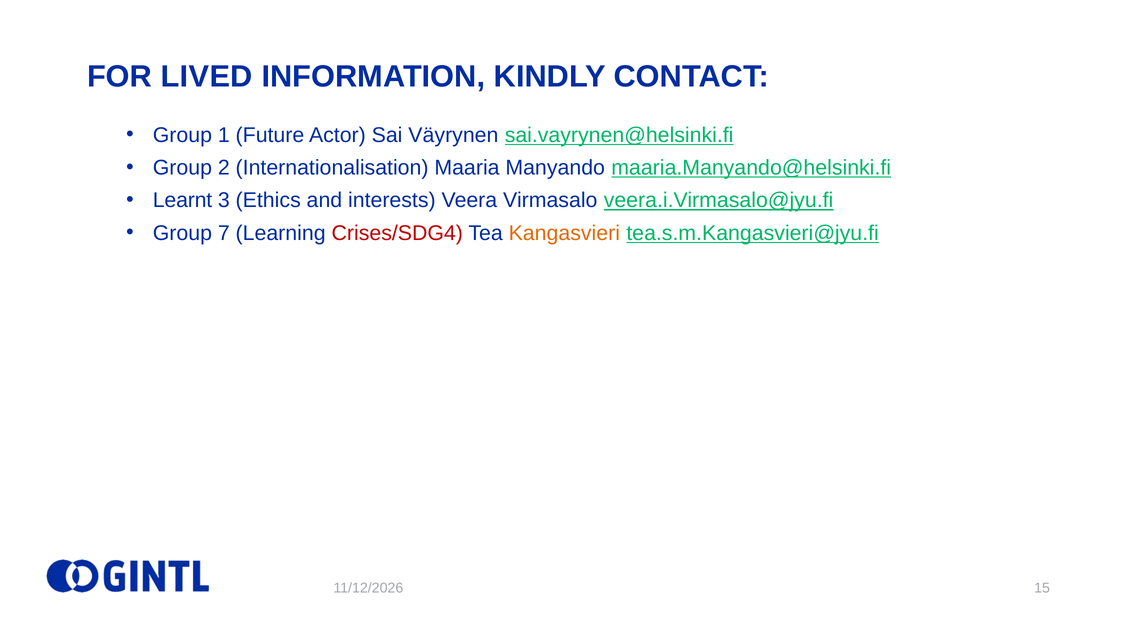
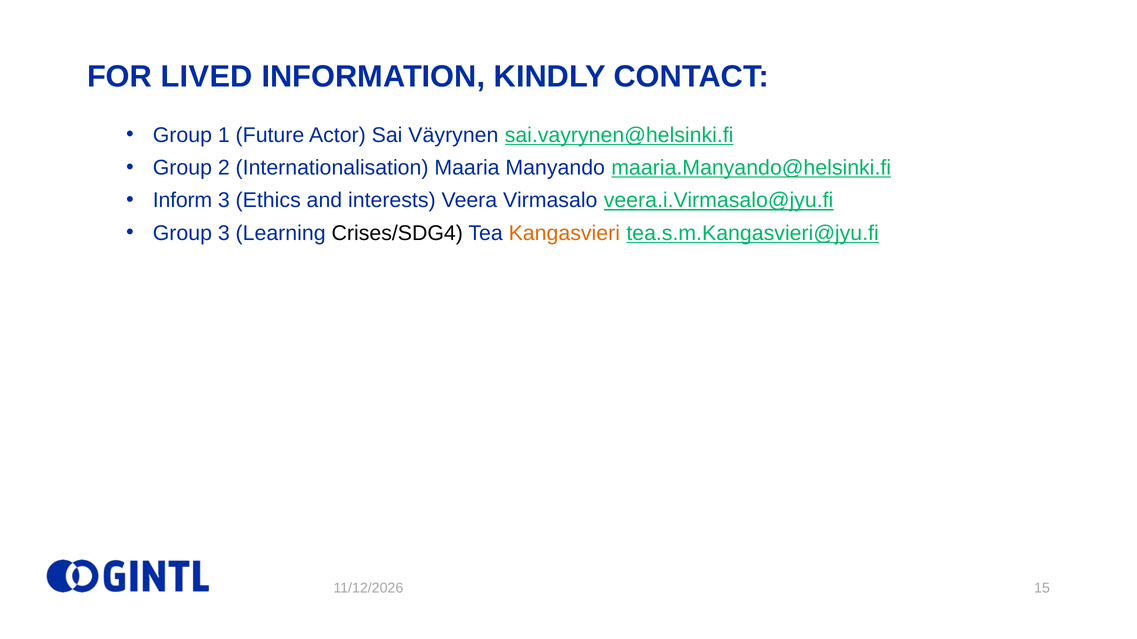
Learnt: Learnt -> Inform (183, 201)
Group 7: 7 -> 3 (224, 233)
Crises/SDG4 colour: red -> black (397, 233)
